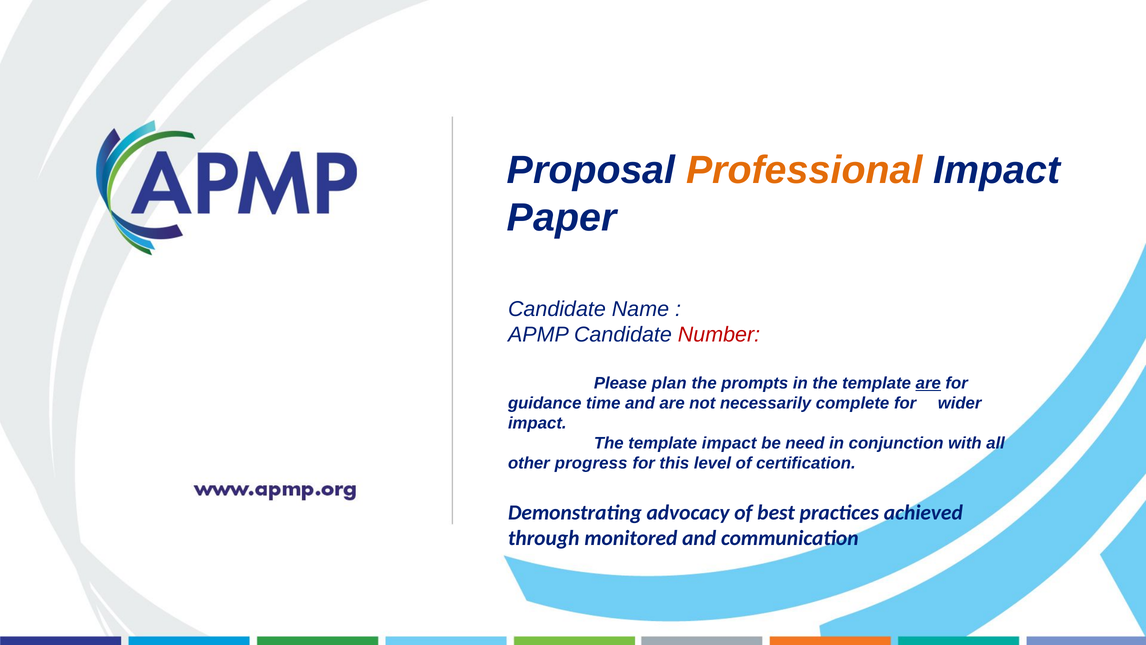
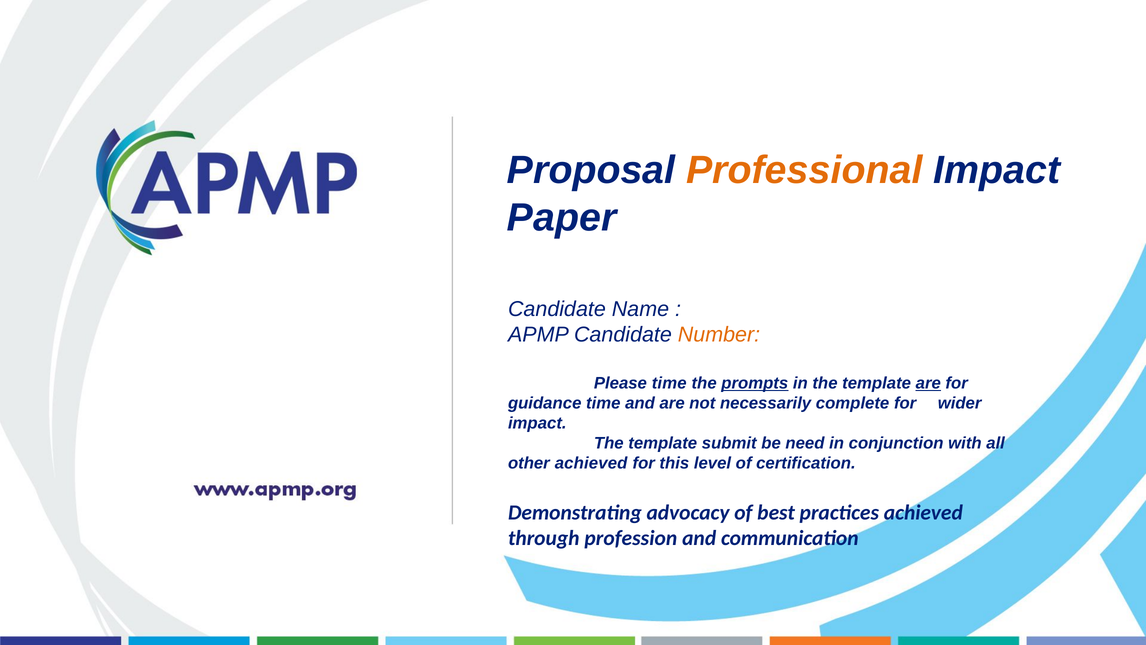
Number colour: red -> orange (719, 335)
Please plan: plan -> time (669, 383)
prompts underline: none -> present (755, 383)
template impact: impact -> submit (729, 443)
other progress: progress -> achieved (591, 463)
monitored: monitored -> profession (631, 538)
